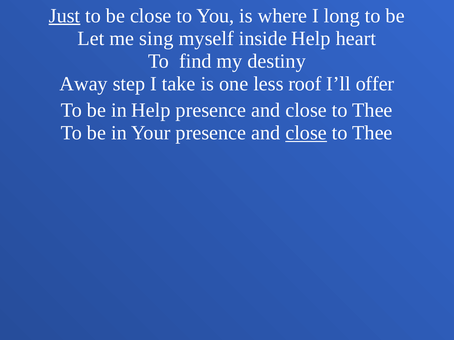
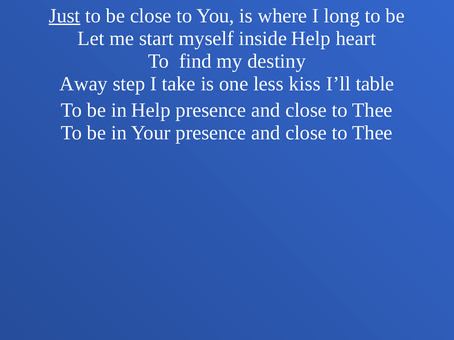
sing: sing -> start (156, 38)
roof: roof -> kiss (305, 84)
offer: offer -> table (375, 84)
close underline: present -> none (306, 133)
